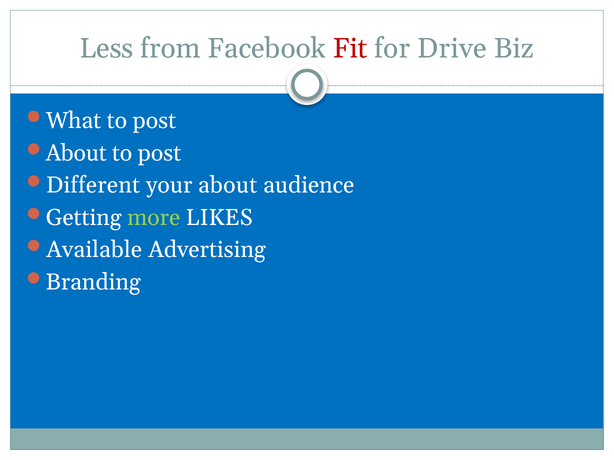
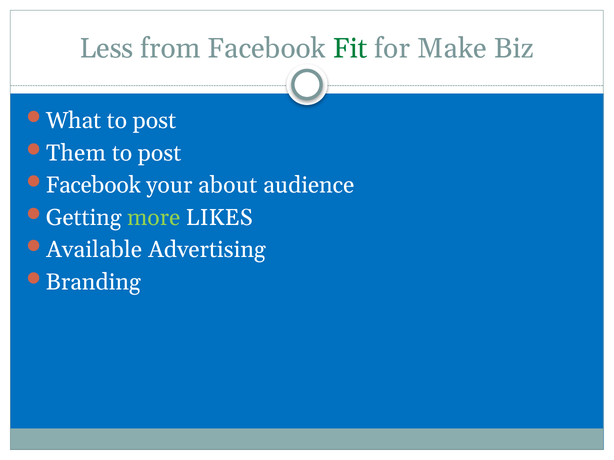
Fit colour: red -> green (350, 48)
Drive: Drive -> Make (452, 48)
About: About -> Them (76, 153)
Different: Different -> Facebook (93, 186)
